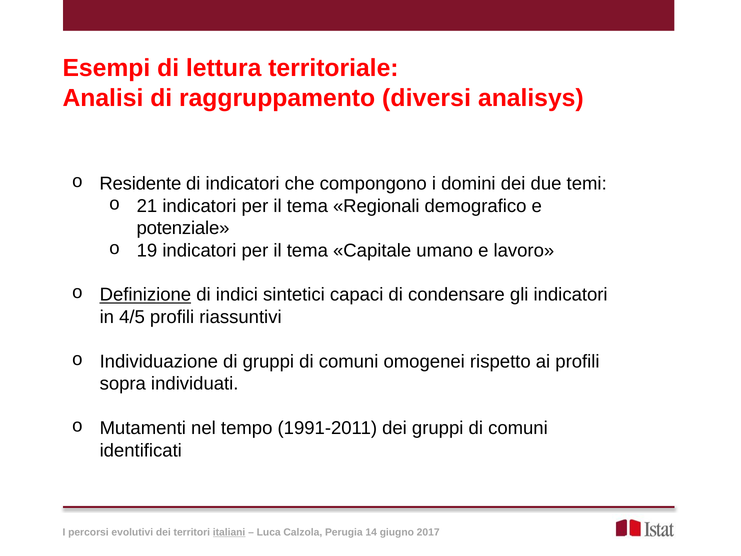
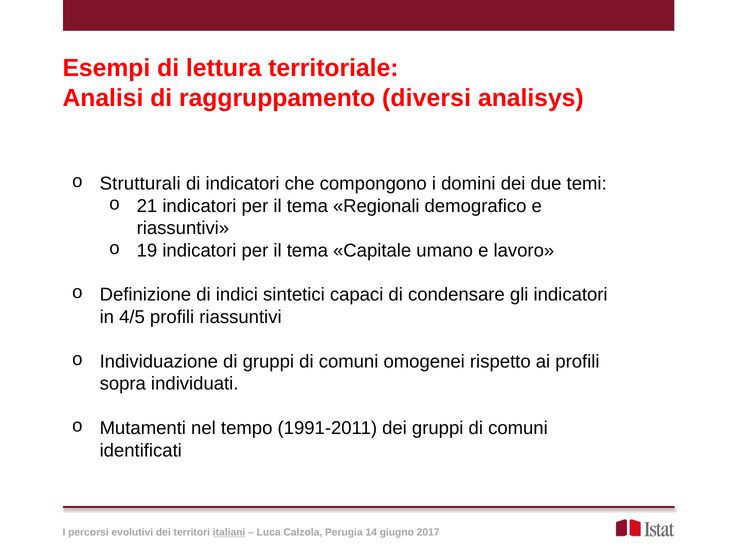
Residente: Residente -> Strutturali (140, 184)
potenziale: potenziale -> riassuntivi (183, 228)
Definizione underline: present -> none (145, 295)
